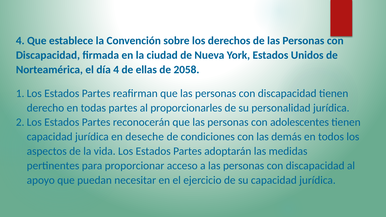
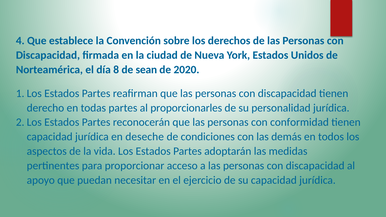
día 4: 4 -> 8 (116, 70)
ellas: ellas -> sean (146, 70)
2058: 2058 -> 2020 (186, 70)
adolescentes: adolescentes -> conformidad (299, 122)
